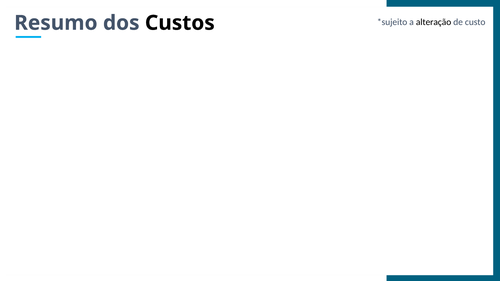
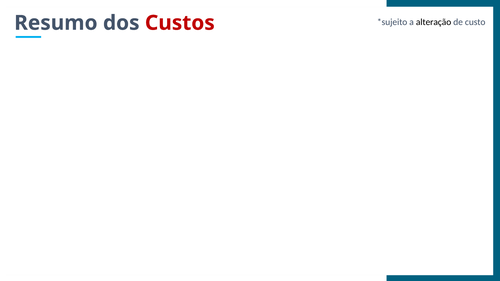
Custos colour: black -> red (180, 23)
